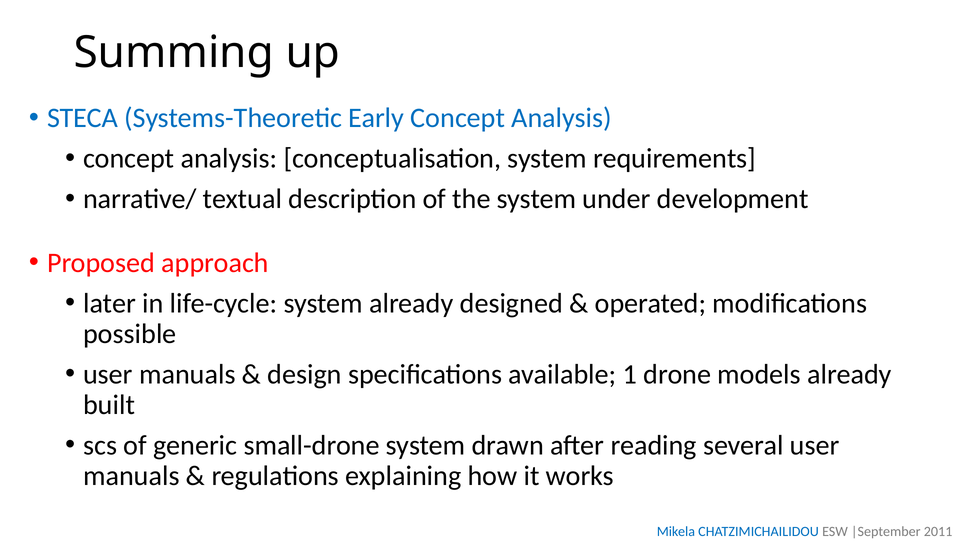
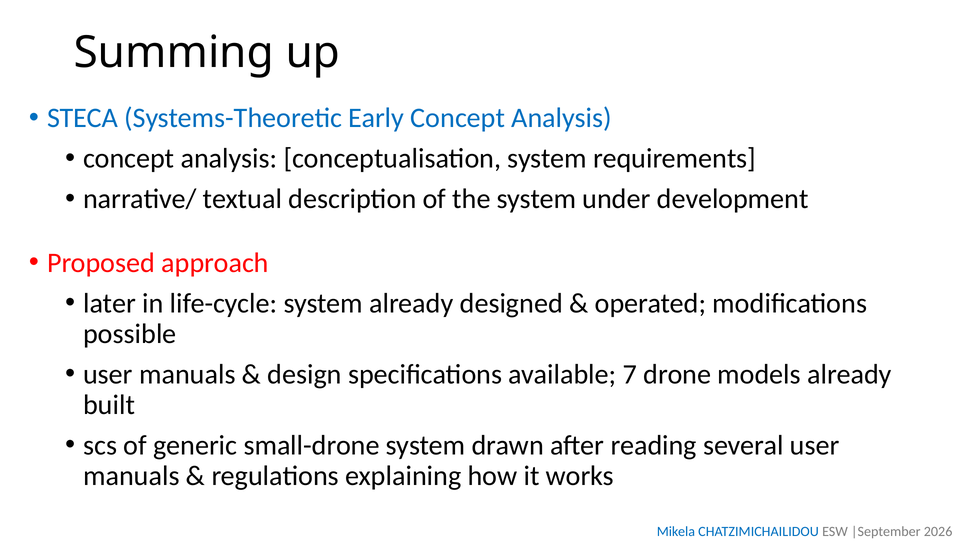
1: 1 -> 7 (630, 374)
2011: 2011 -> 2026 (938, 531)
